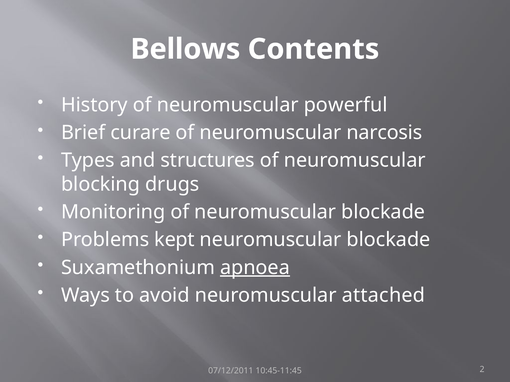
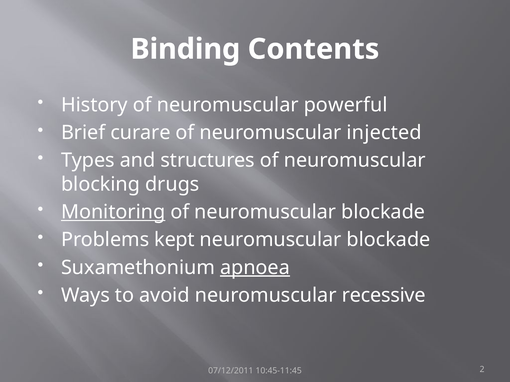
Bellows: Bellows -> Binding (185, 49)
narcosis: narcosis -> injected (384, 133)
Monitoring underline: none -> present (113, 212)
attached: attached -> recessive (384, 296)
